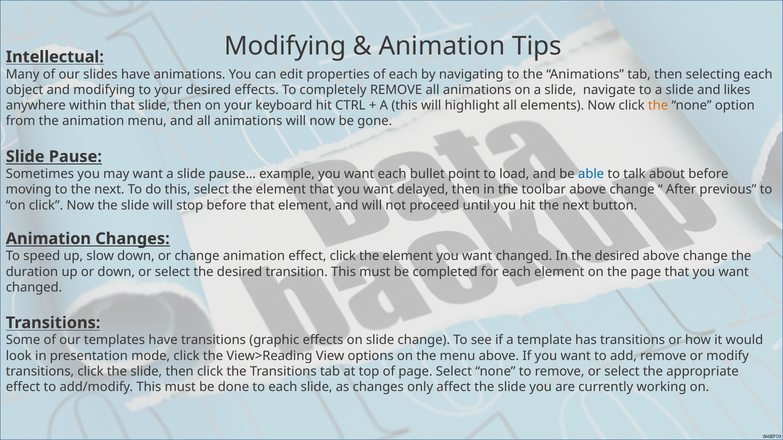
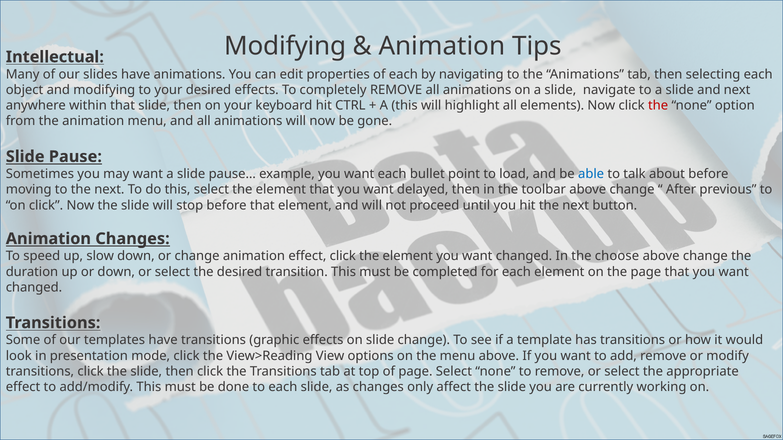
and likes: likes -> next (737, 90)
the colour: orange -> red (658, 106)
In the desired: desired -> choose (617, 256)
